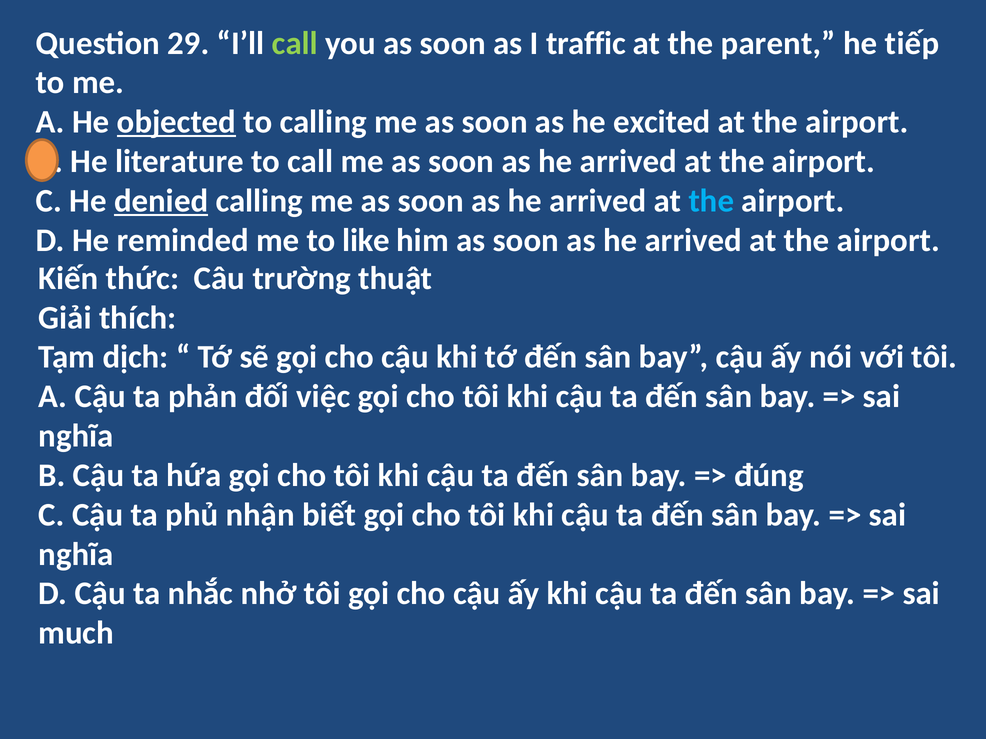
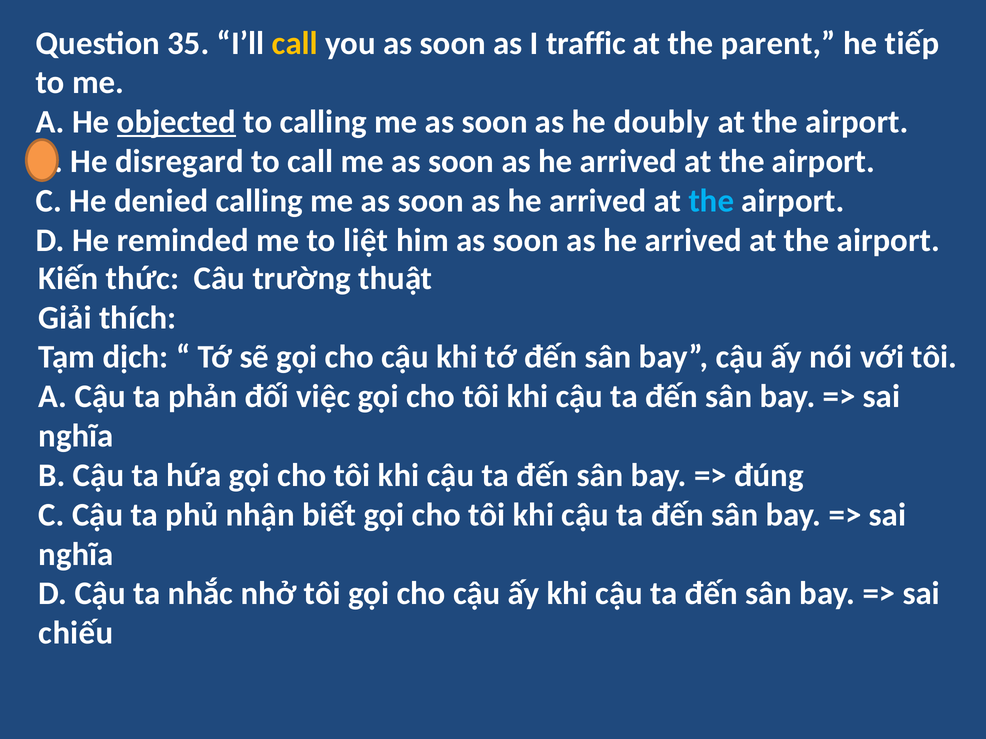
29: 29 -> 35 (188, 43)
call colour: light green -> yellow (295, 43)
excited: excited -> doubly (662, 122)
literature: literature -> disregard (179, 162)
denied underline: present -> none (161, 201)
like: like -> liệt (366, 240)
much: much -> chiếu (76, 633)
